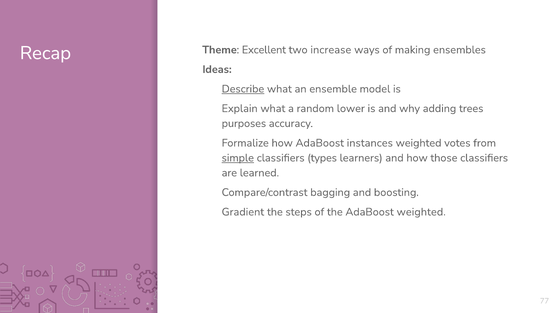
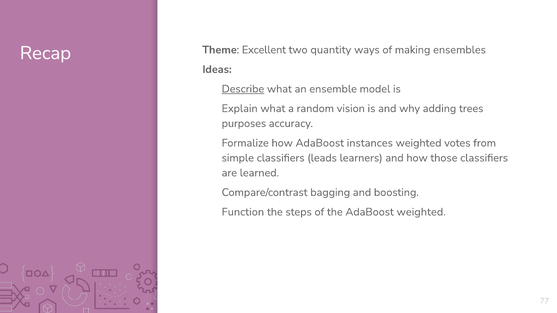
increase: increase -> quantity (331, 50)
lower: lower -> vision (351, 109)
simple underline: present -> none (238, 158)
types: types -> leads (322, 158)
Gradient: Gradient -> Function (243, 212)
